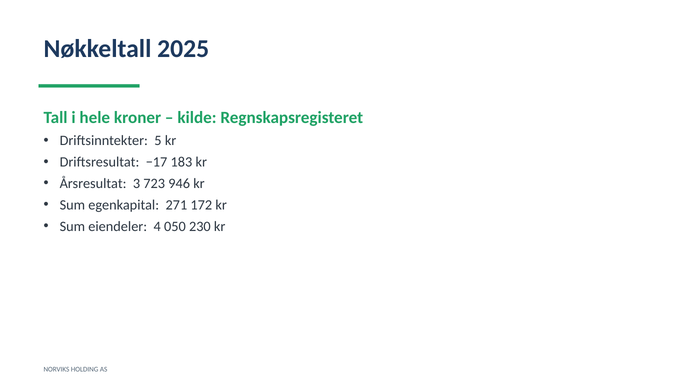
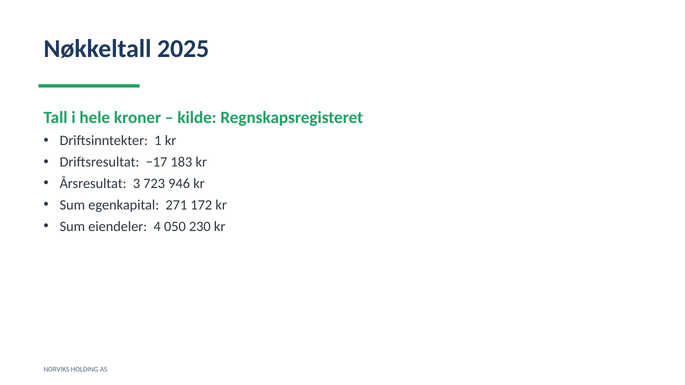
5: 5 -> 1 (158, 141)
